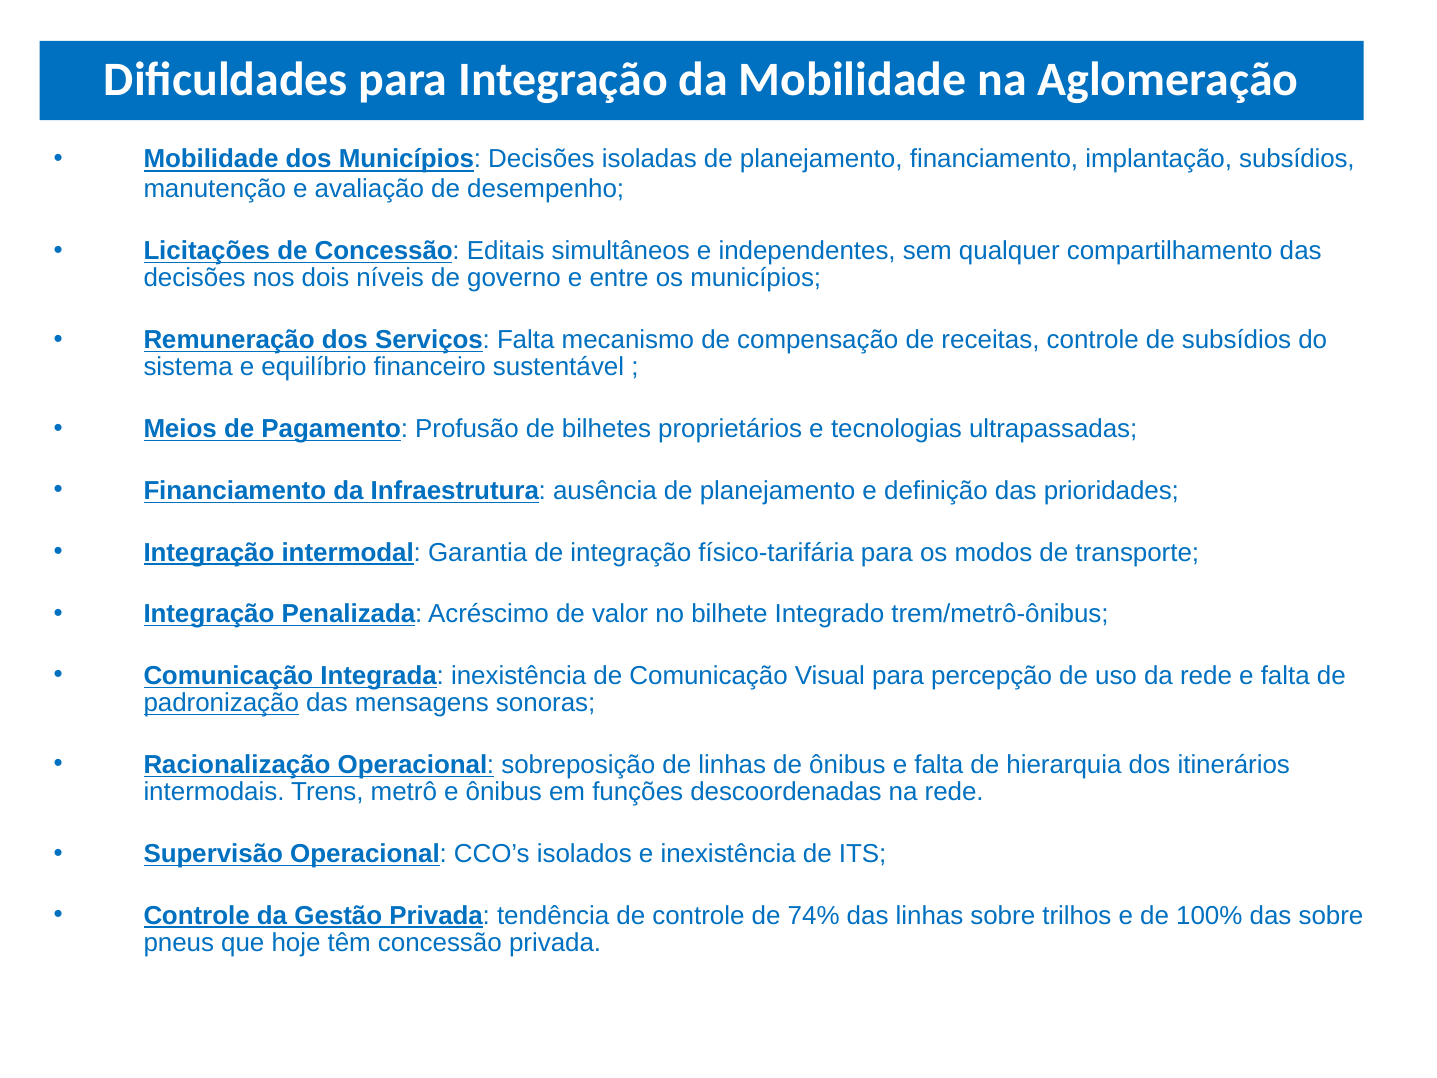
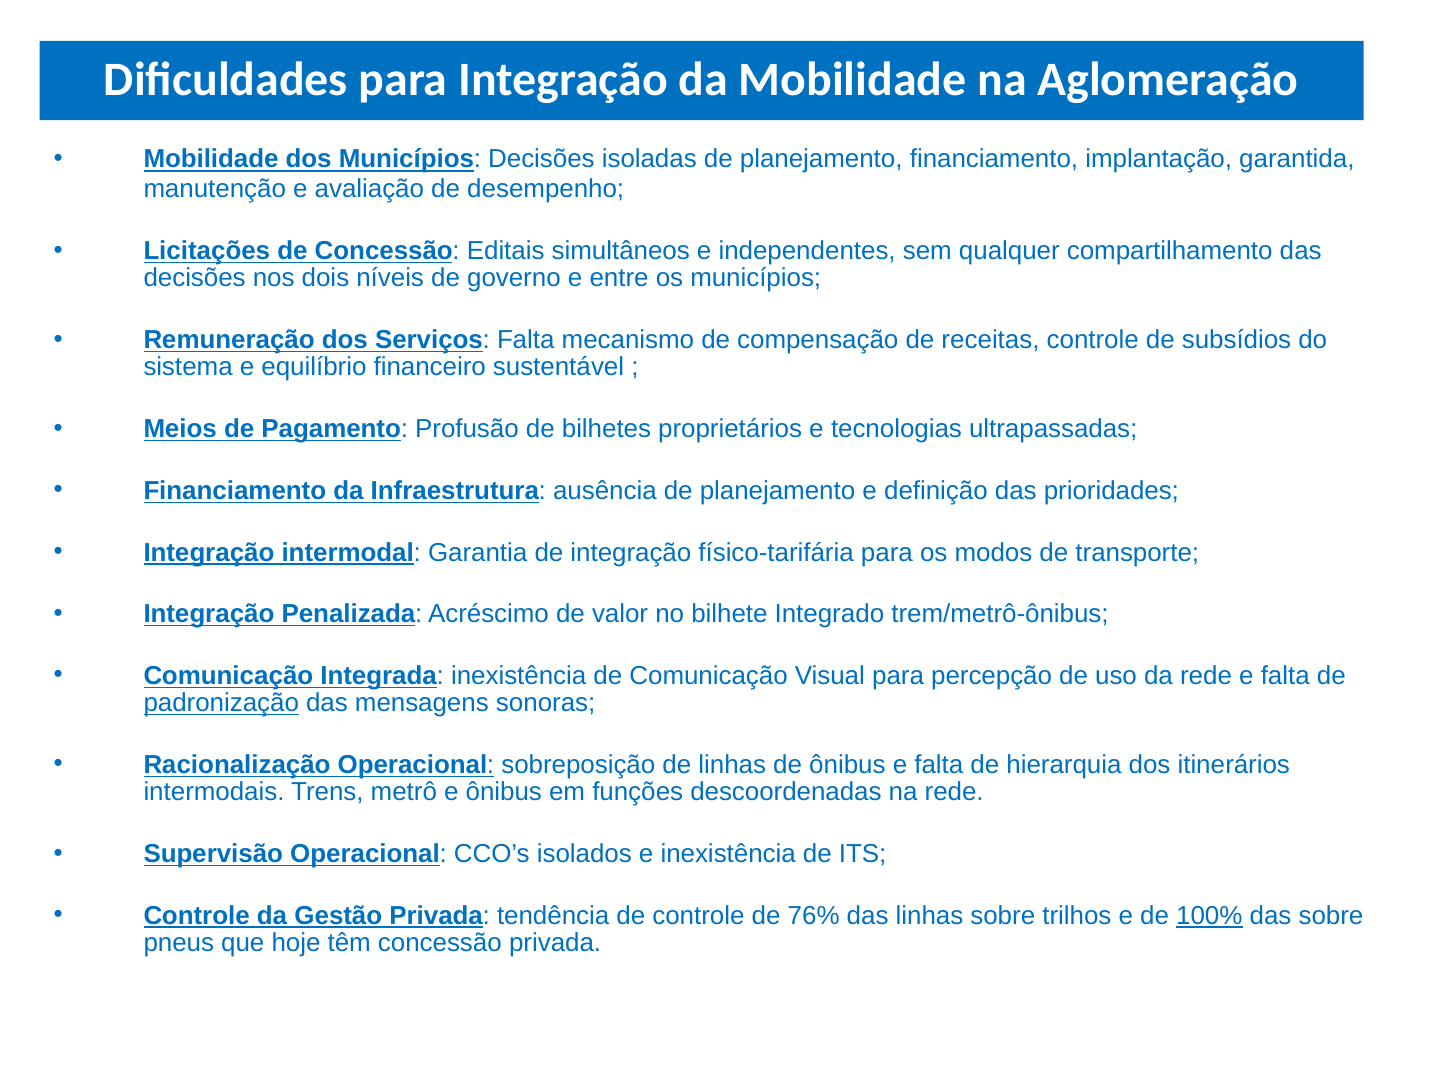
implantação subsídios: subsídios -> garantida (1297, 159)
74%: 74% -> 76% (814, 915)
100% underline: none -> present (1209, 915)
